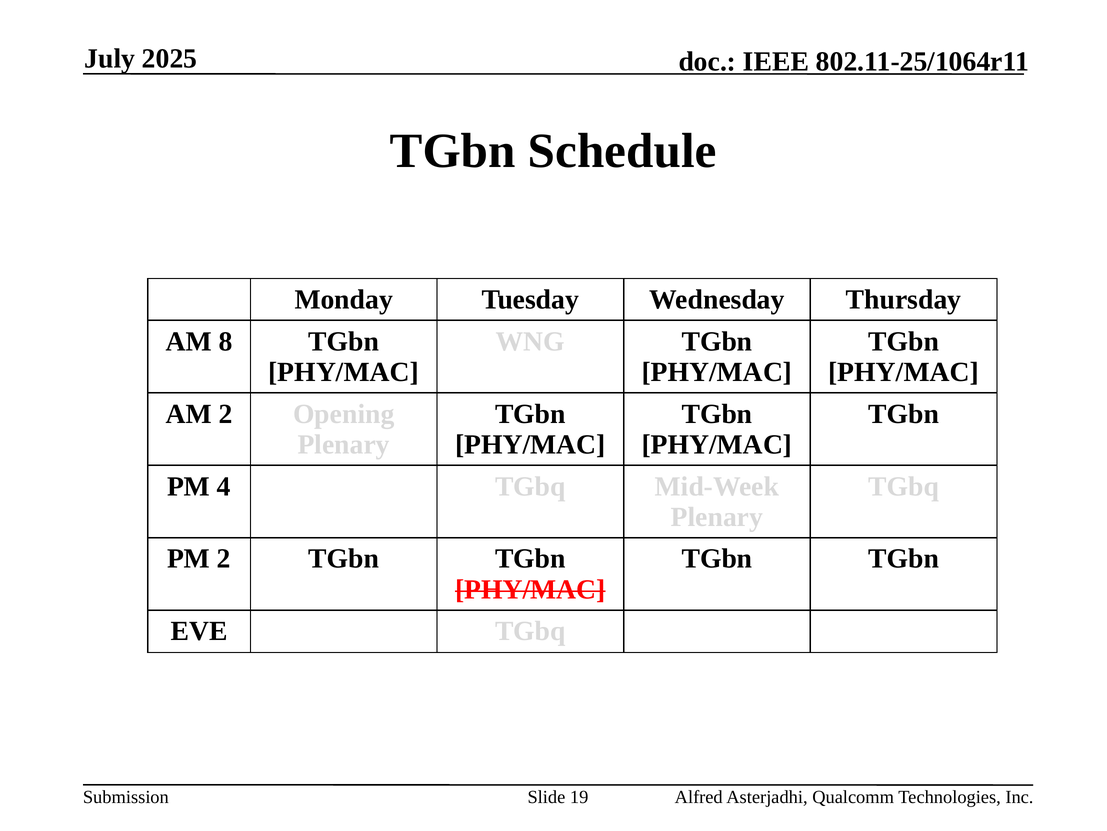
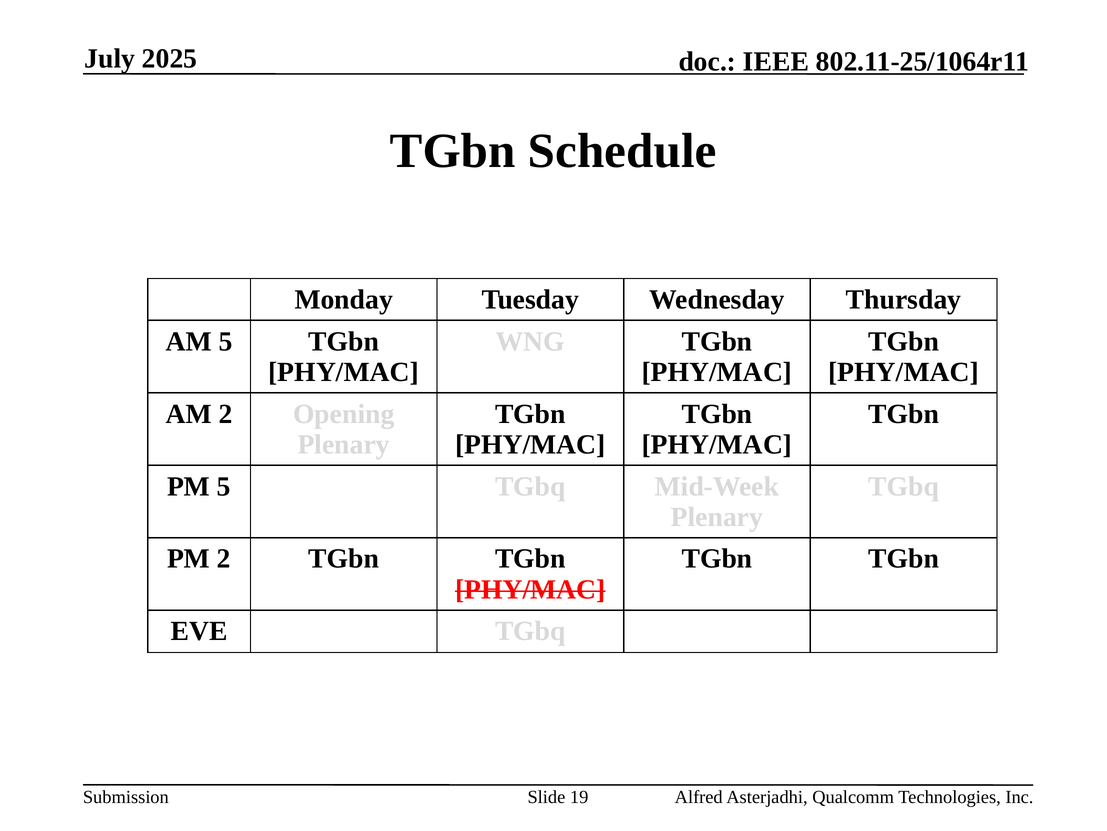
AM 8: 8 -> 5 (226, 341)
PM 4: 4 -> 5 (224, 486)
